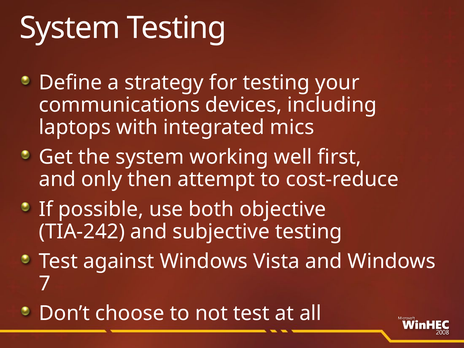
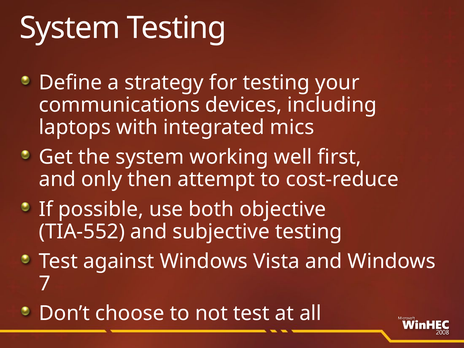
TIA-242: TIA-242 -> TIA-552 (82, 232)
